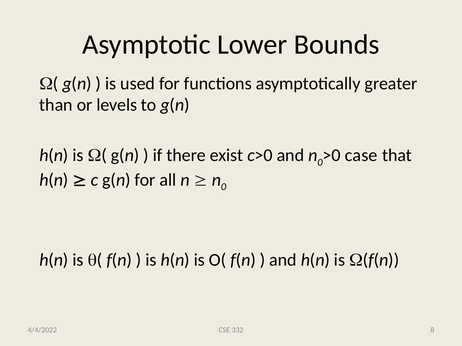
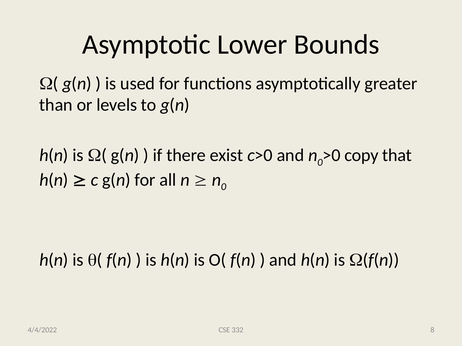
case: case -> copy (361, 156)
